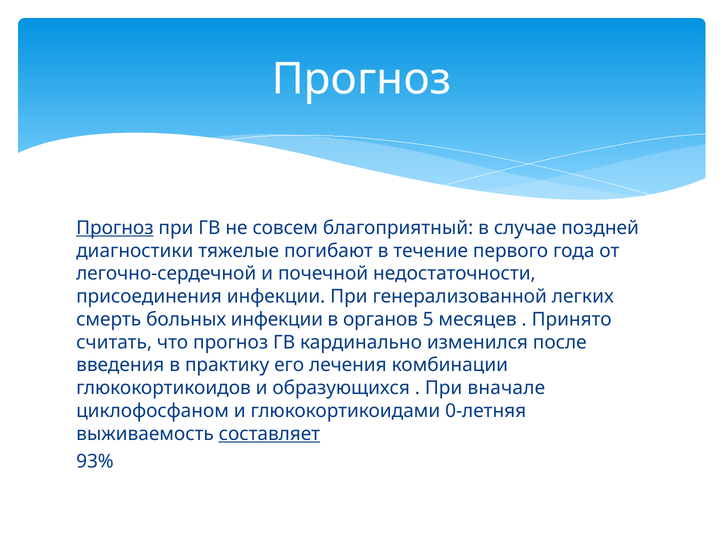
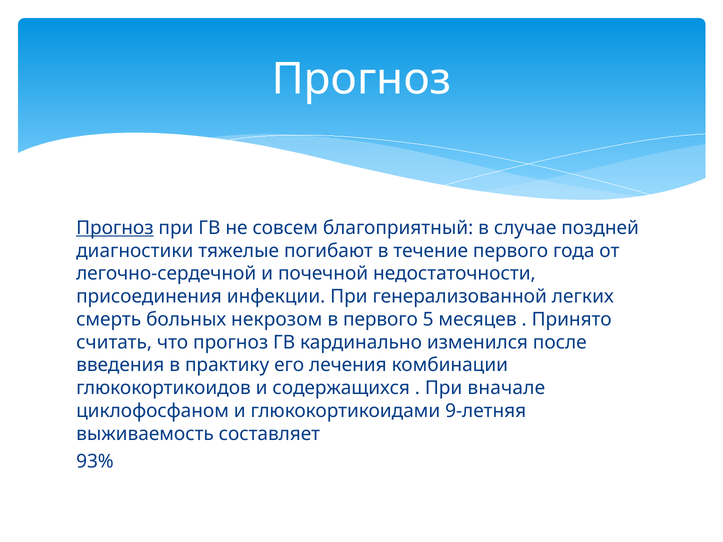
больных инфекции: инфекции -> некрозом (277, 319)
в органов: органов -> первого (380, 319)
образующихся: образующихся -> содержащихся (341, 388)
0-летняя: 0-летняя -> 9-летняя (486, 411)
составляет underline: present -> none (269, 434)
